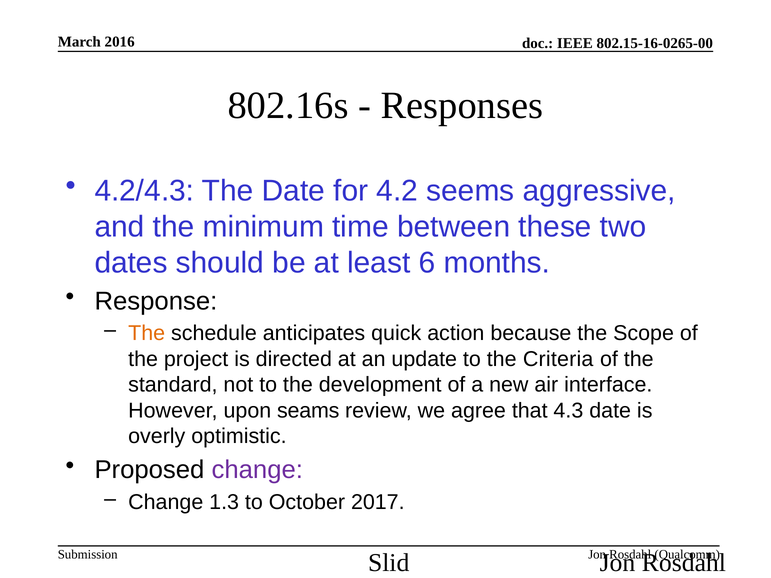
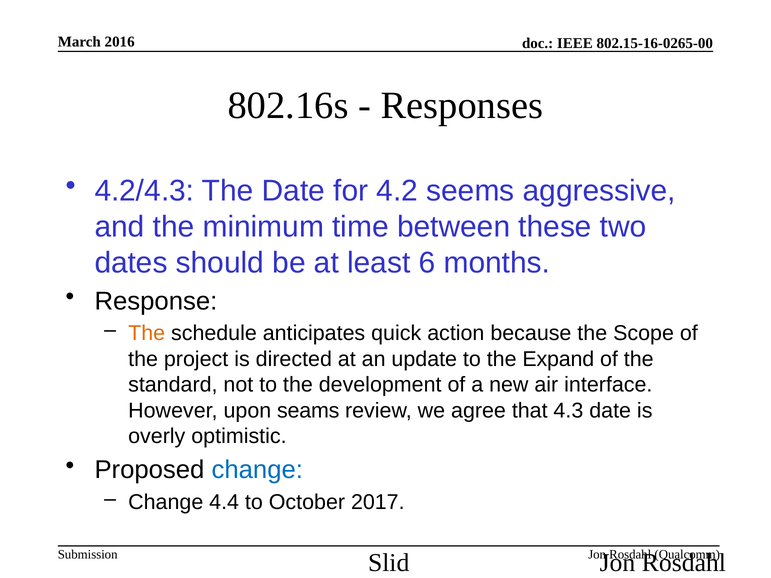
Criteria: Criteria -> Expand (558, 359)
change colour: purple -> blue (257, 470)
1.3: 1.3 -> 4.4 (224, 502)
